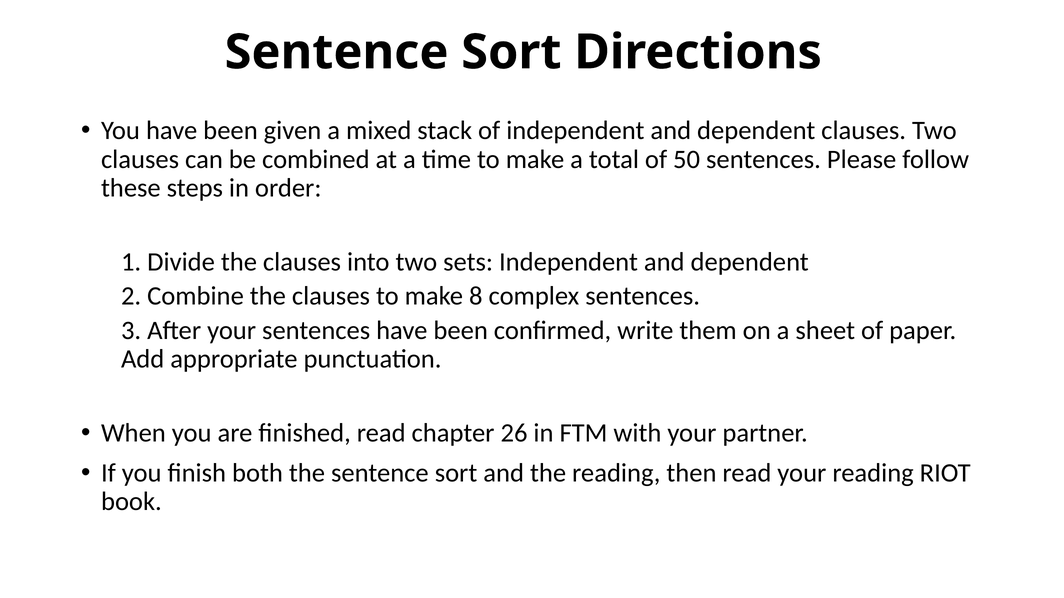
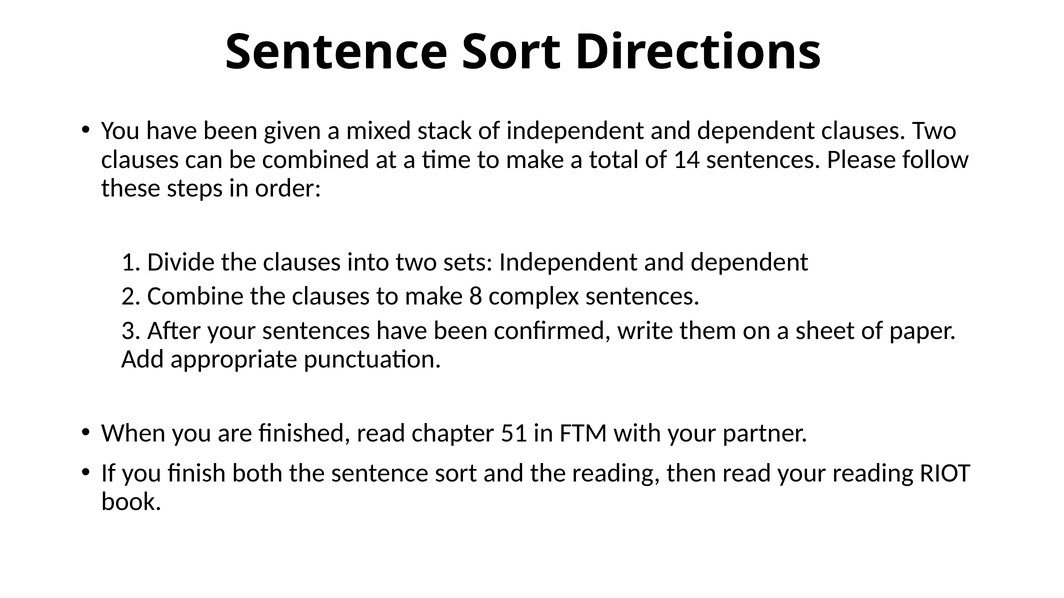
50: 50 -> 14 (687, 159)
26: 26 -> 51 (514, 433)
